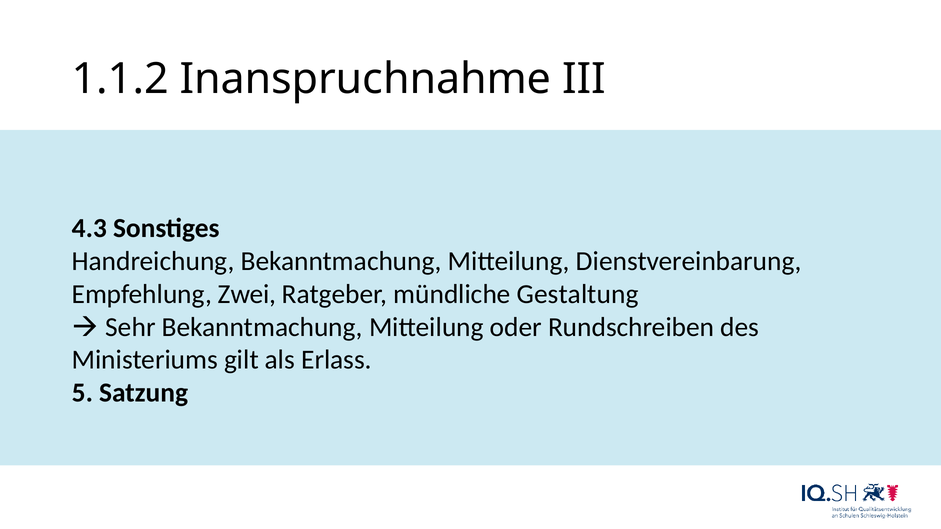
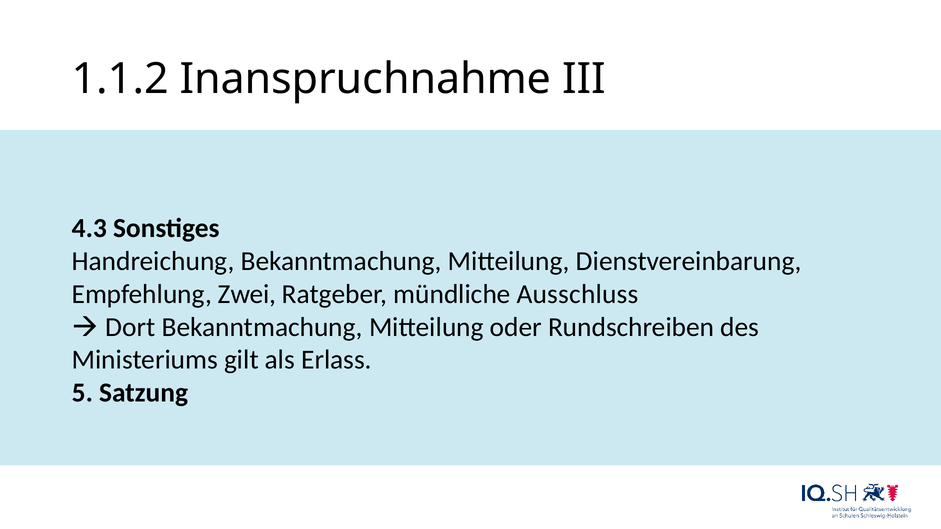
Gestaltung: Gestaltung -> Ausschluss (578, 294)
Sehr: Sehr -> Dort (130, 327)
